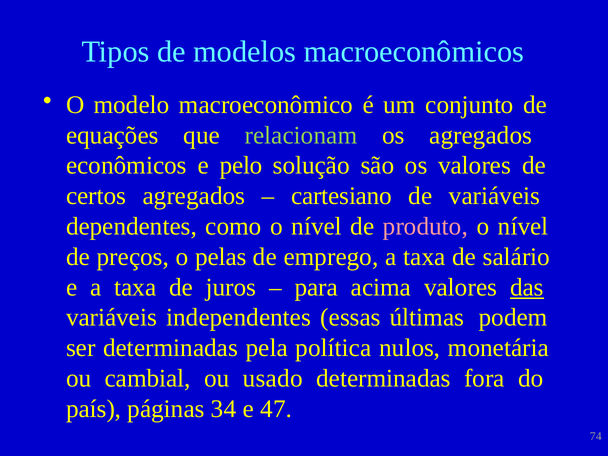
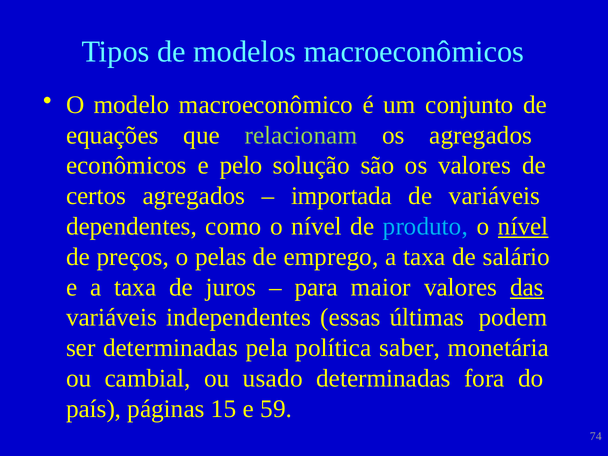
cartesiano: cartesiano -> importada (342, 196)
produto colour: pink -> light blue (425, 226)
nível underline: none -> present (523, 226)
acima: acima -> maior (381, 287)
nulos: nulos -> saber (410, 348)
34: 34 -> 15 (224, 409)
47: 47 -> 59 (276, 409)
